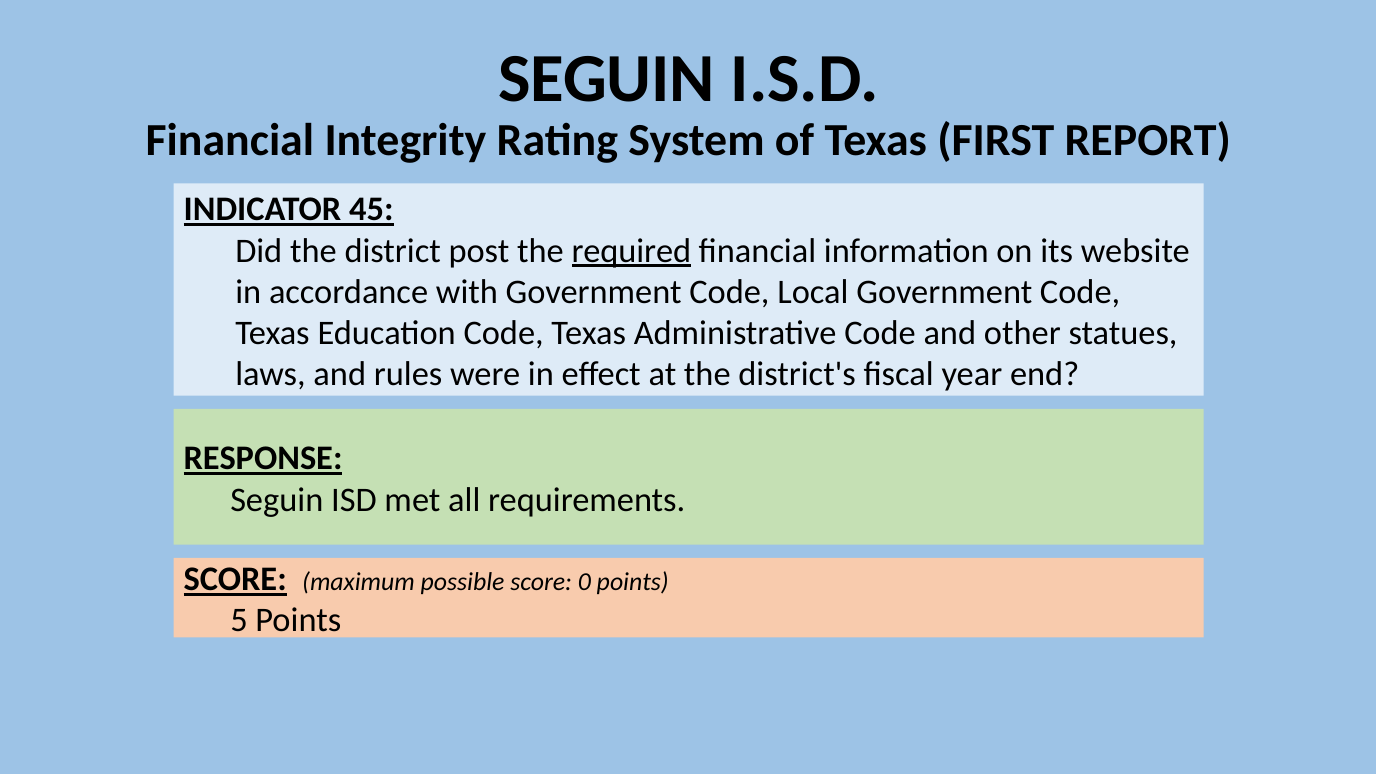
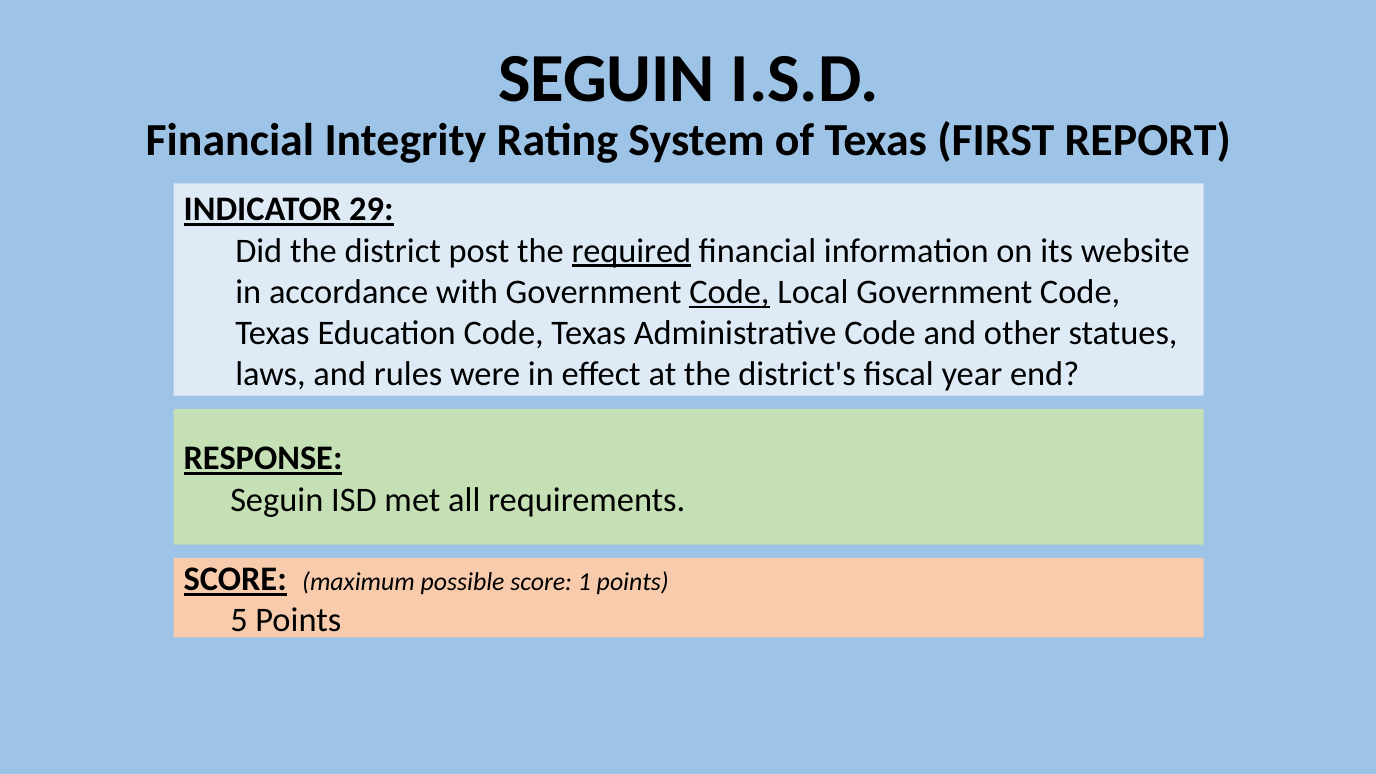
45: 45 -> 29 (371, 209)
Code underline: none -> present (729, 292)
0: 0 -> 1 (584, 582)
